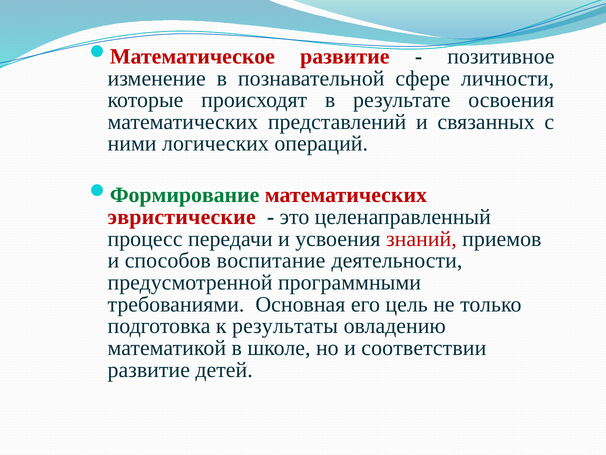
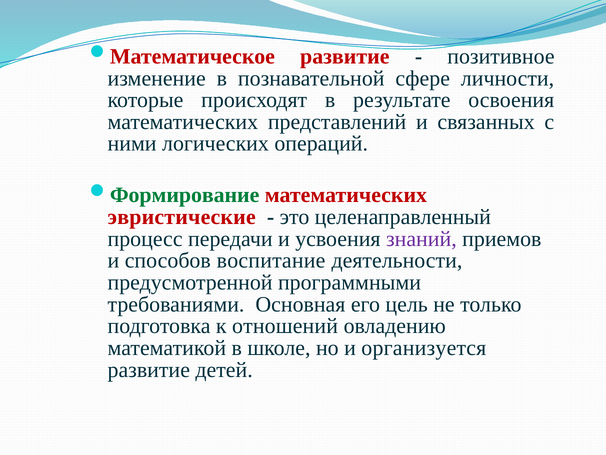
знаний colour: red -> purple (421, 239)
результаты: результаты -> отношений (285, 326)
соответствии: соответствии -> организуется (424, 348)
